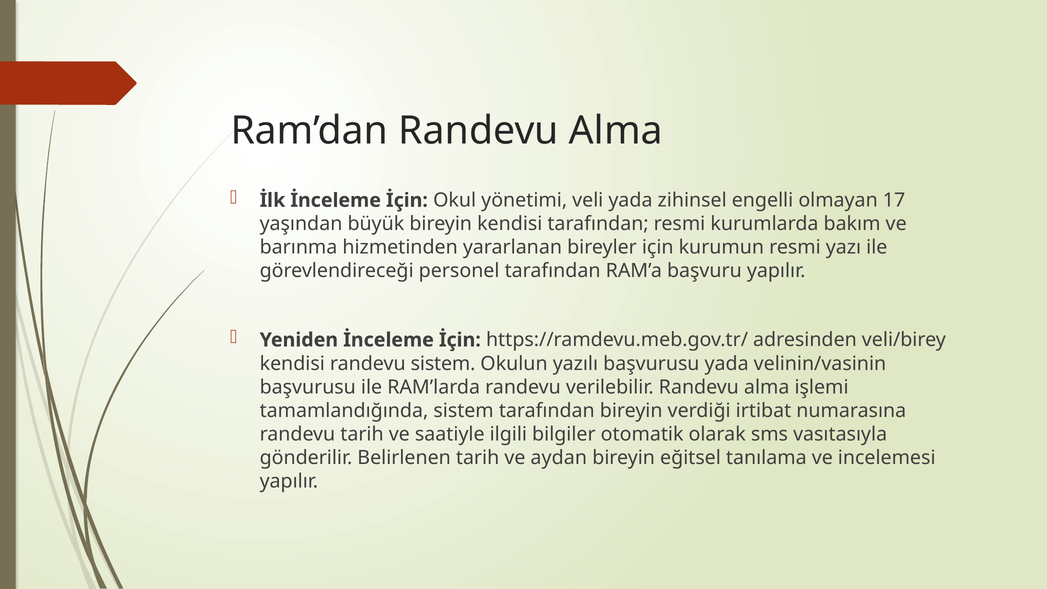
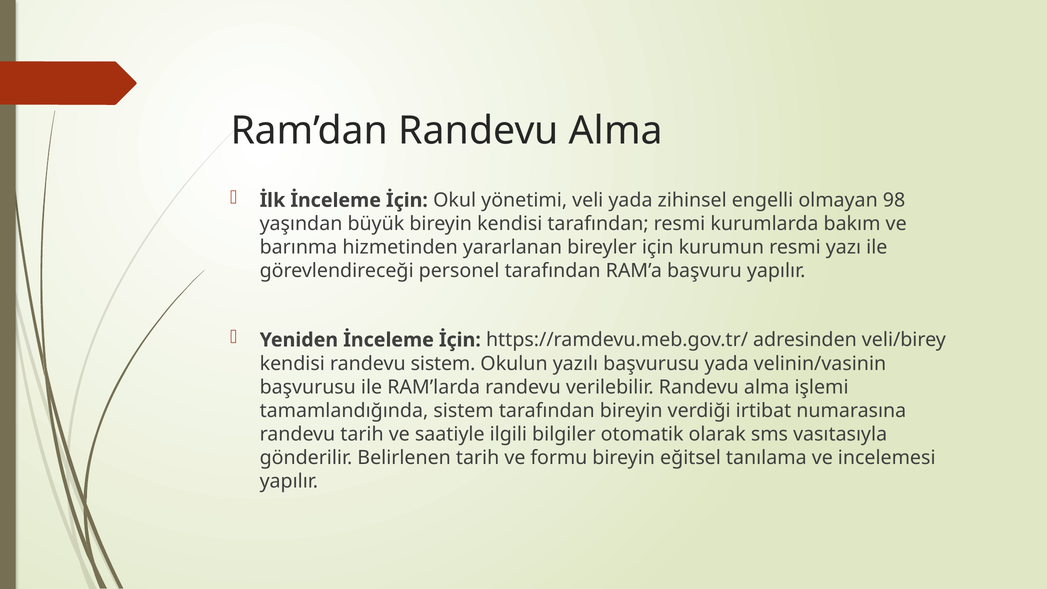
17: 17 -> 98 (894, 200)
aydan: aydan -> formu (559, 458)
